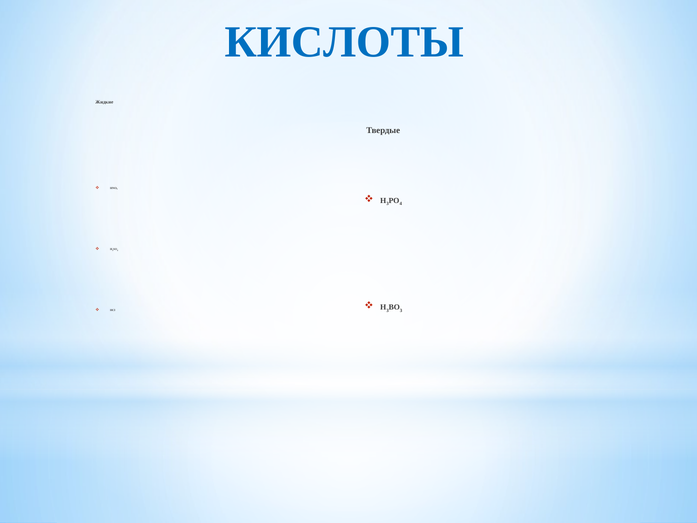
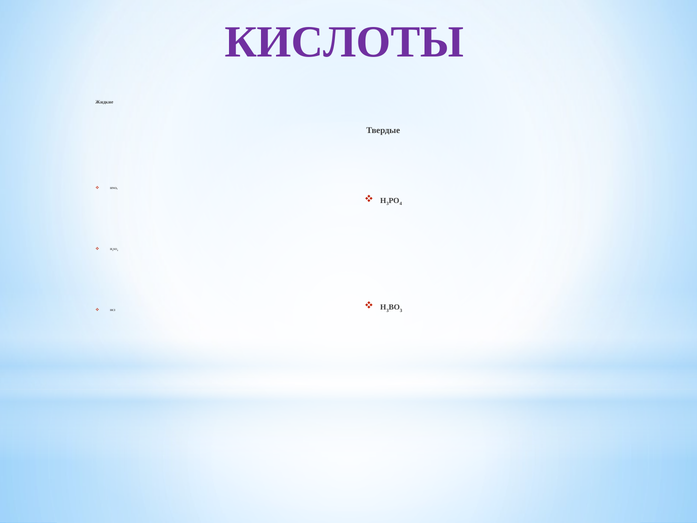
КИСЛОТЫ colour: blue -> purple (344, 42)
